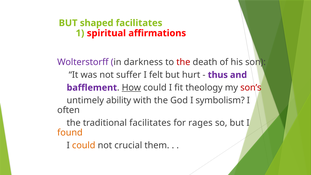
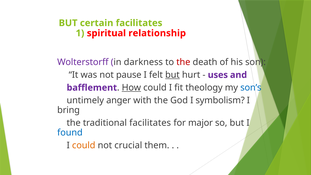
shaped: shaped -> certain (97, 23)
affirmations: affirmations -> relationship (157, 33)
suffer: suffer -> pause (129, 75)
but underline: none -> present (172, 75)
thus: thus -> uses (218, 75)
son’s colour: red -> blue (251, 88)
ability: ability -> anger (119, 100)
often: often -> bring (69, 110)
rages: rages -> major (201, 123)
found colour: orange -> blue (70, 133)
